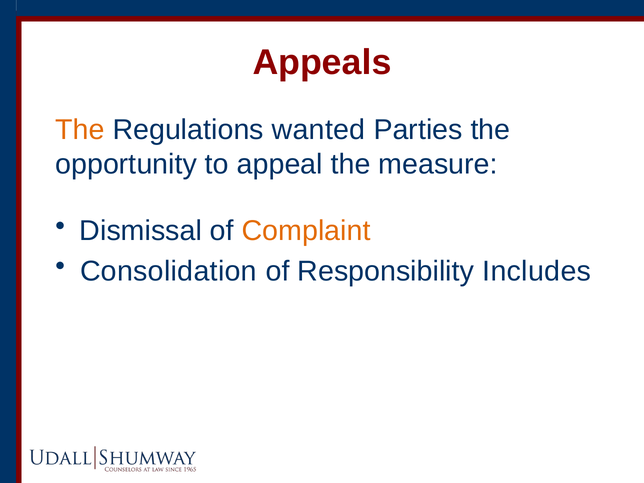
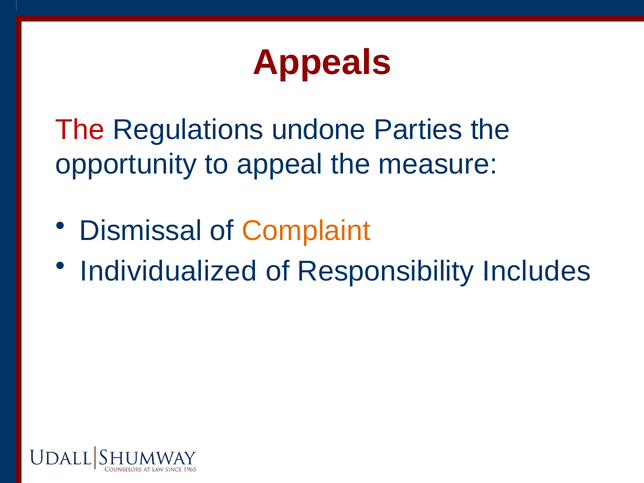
The colour: orange -> red (80, 130)
wanted: wanted -> undone (319, 130)
Consolidation: Consolidation -> Individualized (168, 271)
